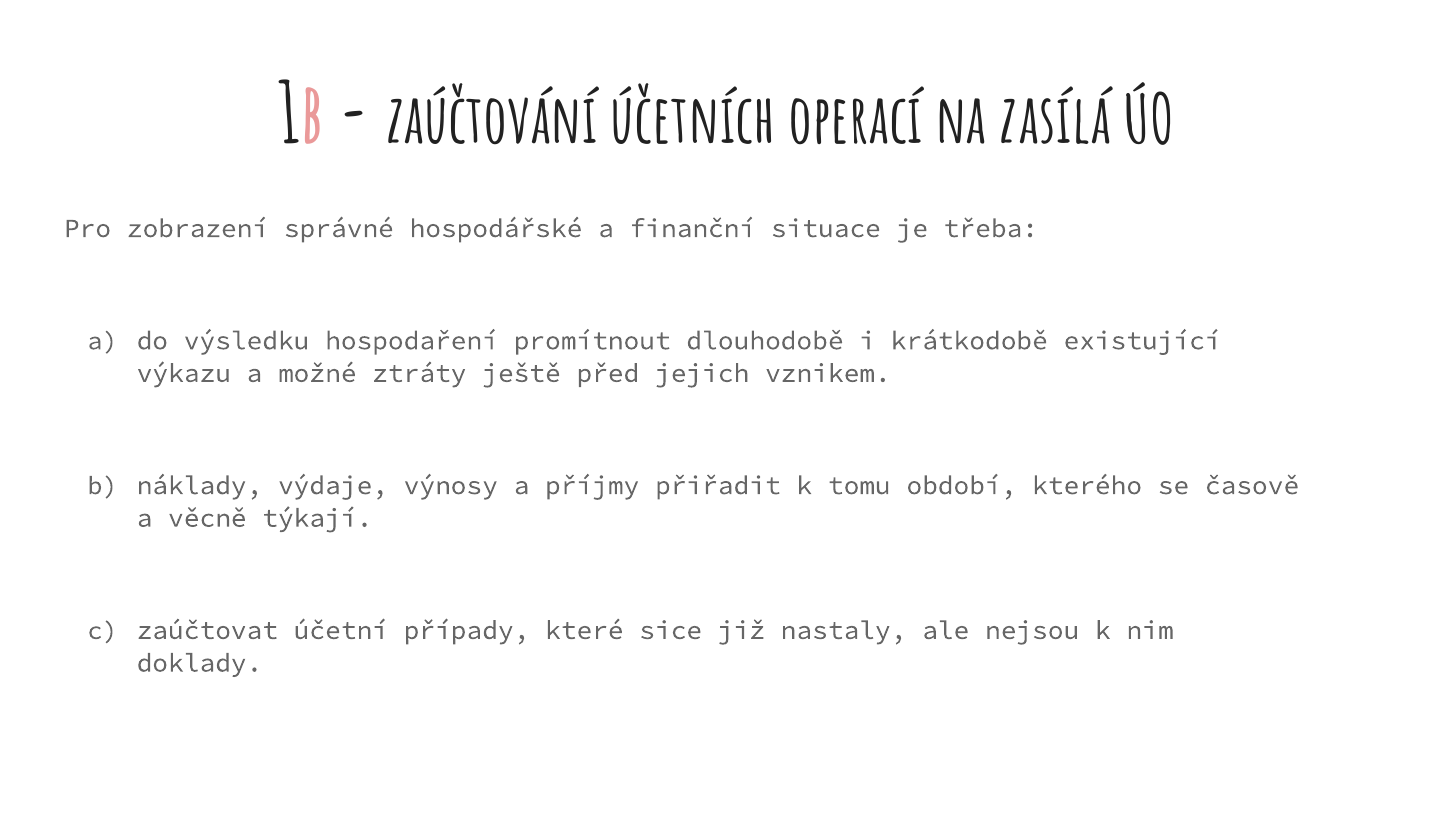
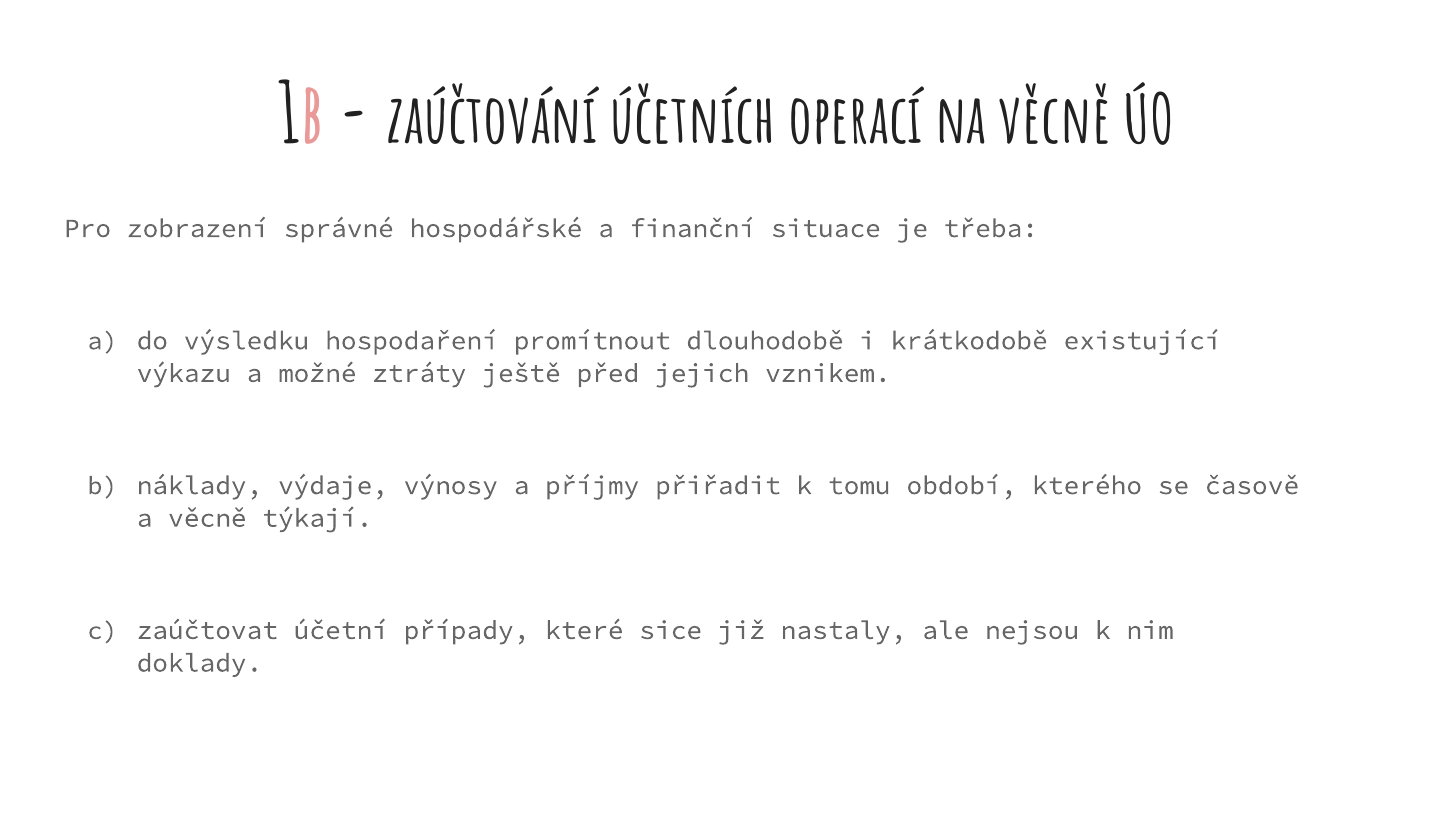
na zasílá: zasílá -> věcně (1055, 122)
